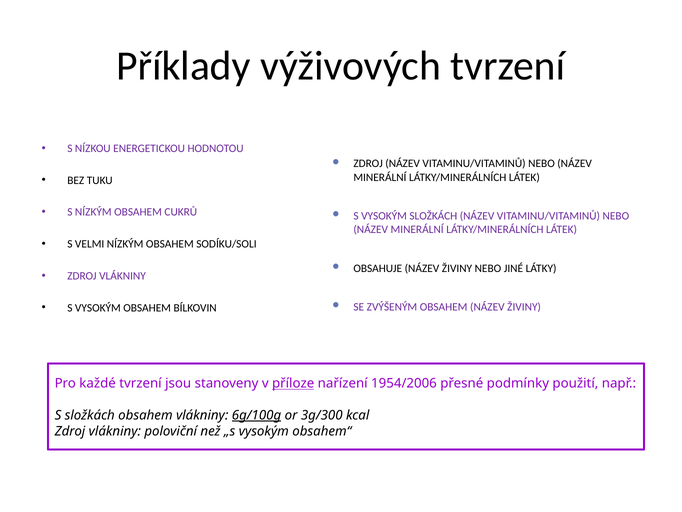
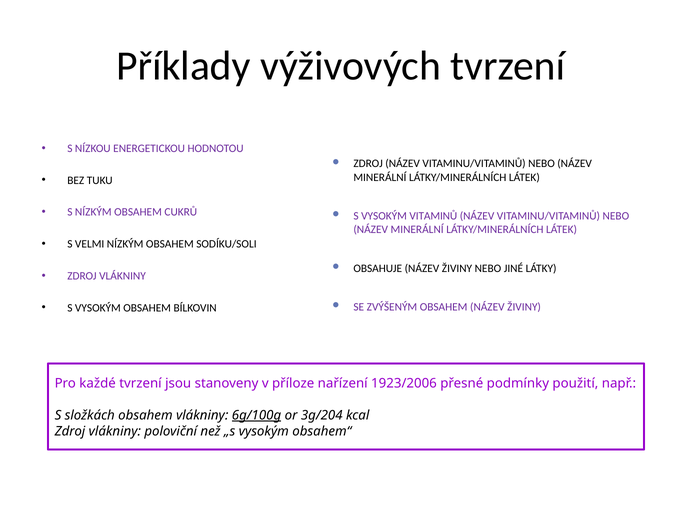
VYSOKÝM SLOŽKÁCH: SLOŽKÁCH -> VITAMINŮ (433, 216)
příloze underline: present -> none (293, 383)
1954/2006: 1954/2006 -> 1923/2006 (404, 383)
3g/300: 3g/300 -> 3g/204 (322, 415)
